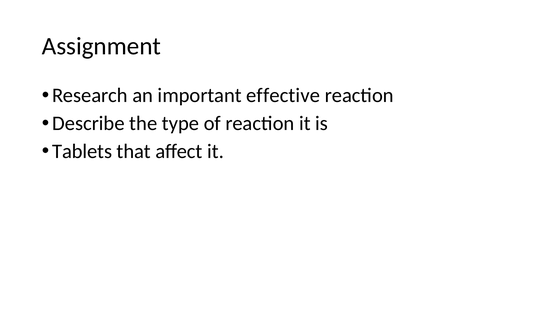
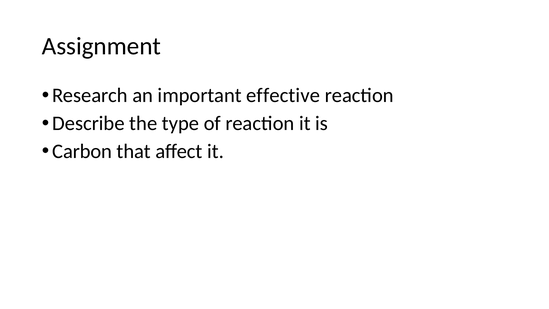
Tablets: Tablets -> Carbon (82, 151)
